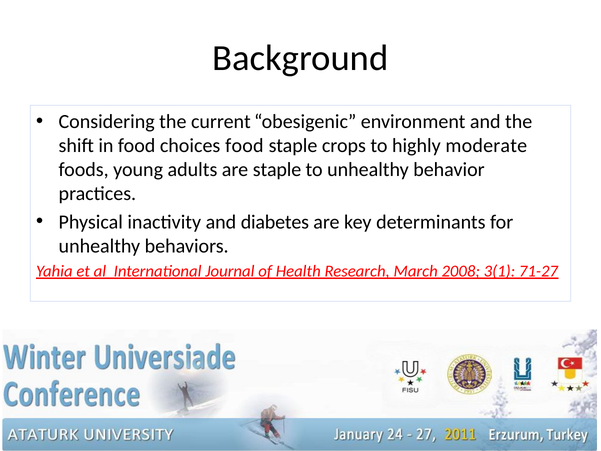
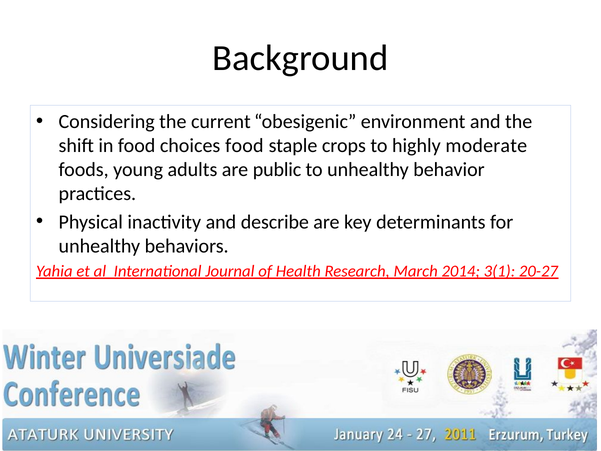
are staple: staple -> public (277, 170)
diabetes: diabetes -> describe (275, 222)
2008: 2008 -> 2014 (461, 271)
71-27: 71-27 -> 20-27 (538, 271)
